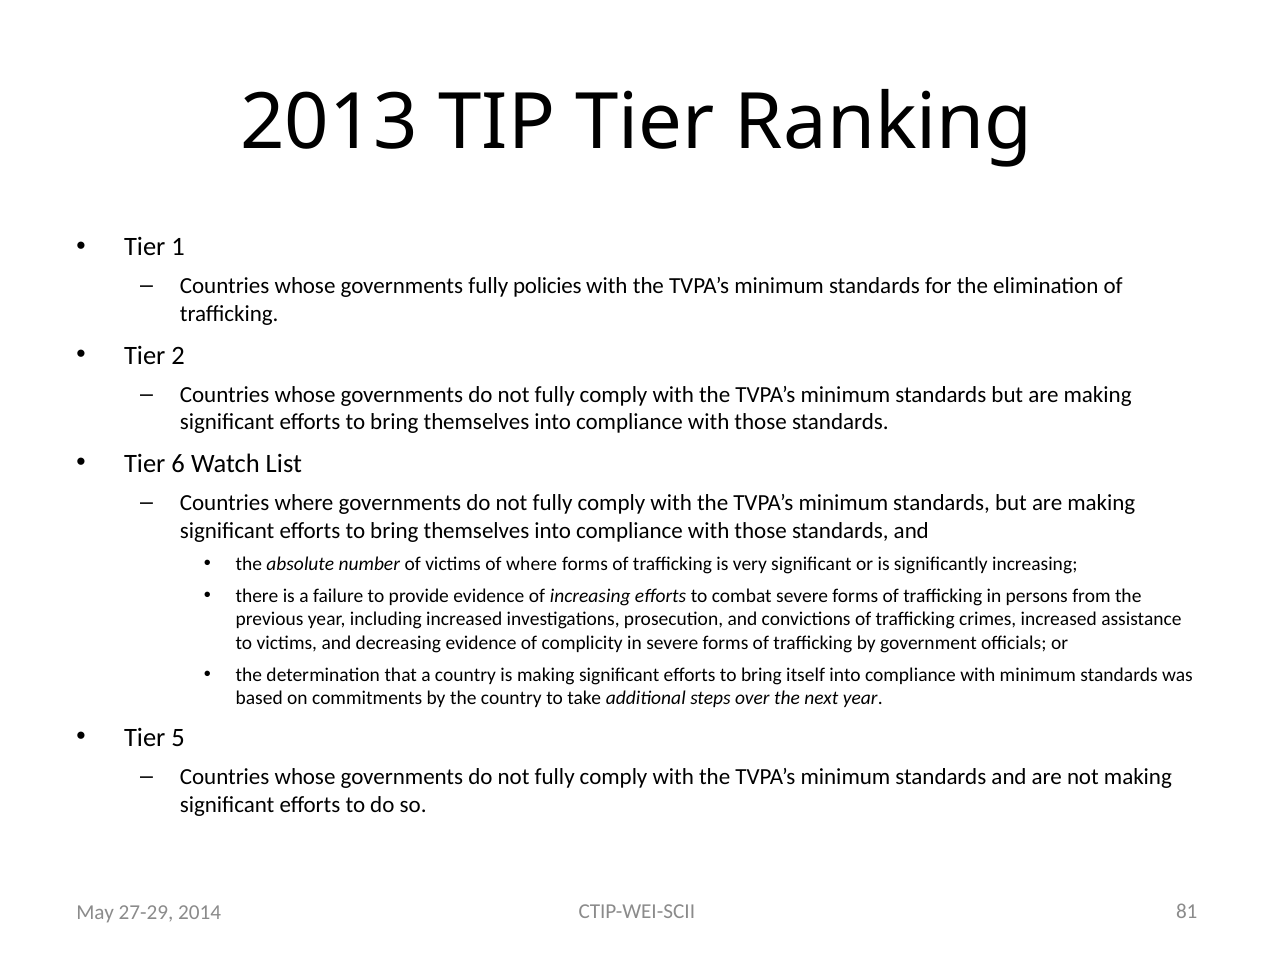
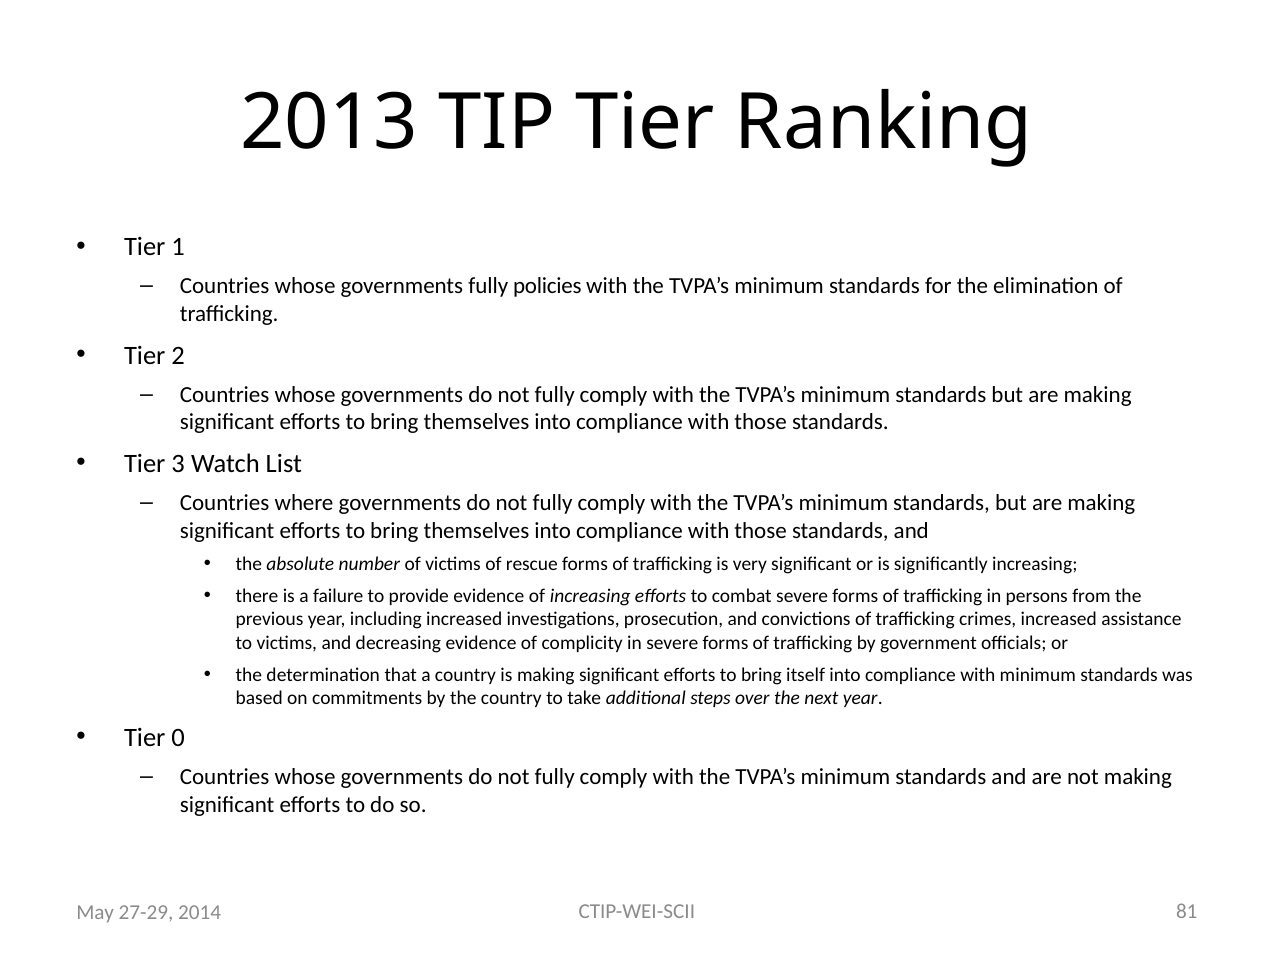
6: 6 -> 3 (178, 464)
of where: where -> rescue (532, 565)
5: 5 -> 0 (178, 738)
